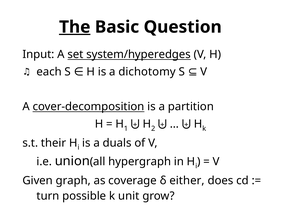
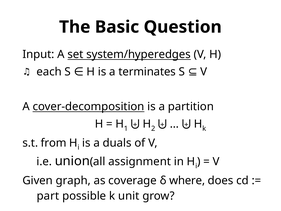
The underline: present -> none (75, 27)
dichotomy: dichotomy -> terminates (147, 72)
their: their -> from (54, 143)
hypergraph: hypergraph -> assignment (140, 161)
either: either -> where (187, 180)
turn: turn -> part (48, 196)
